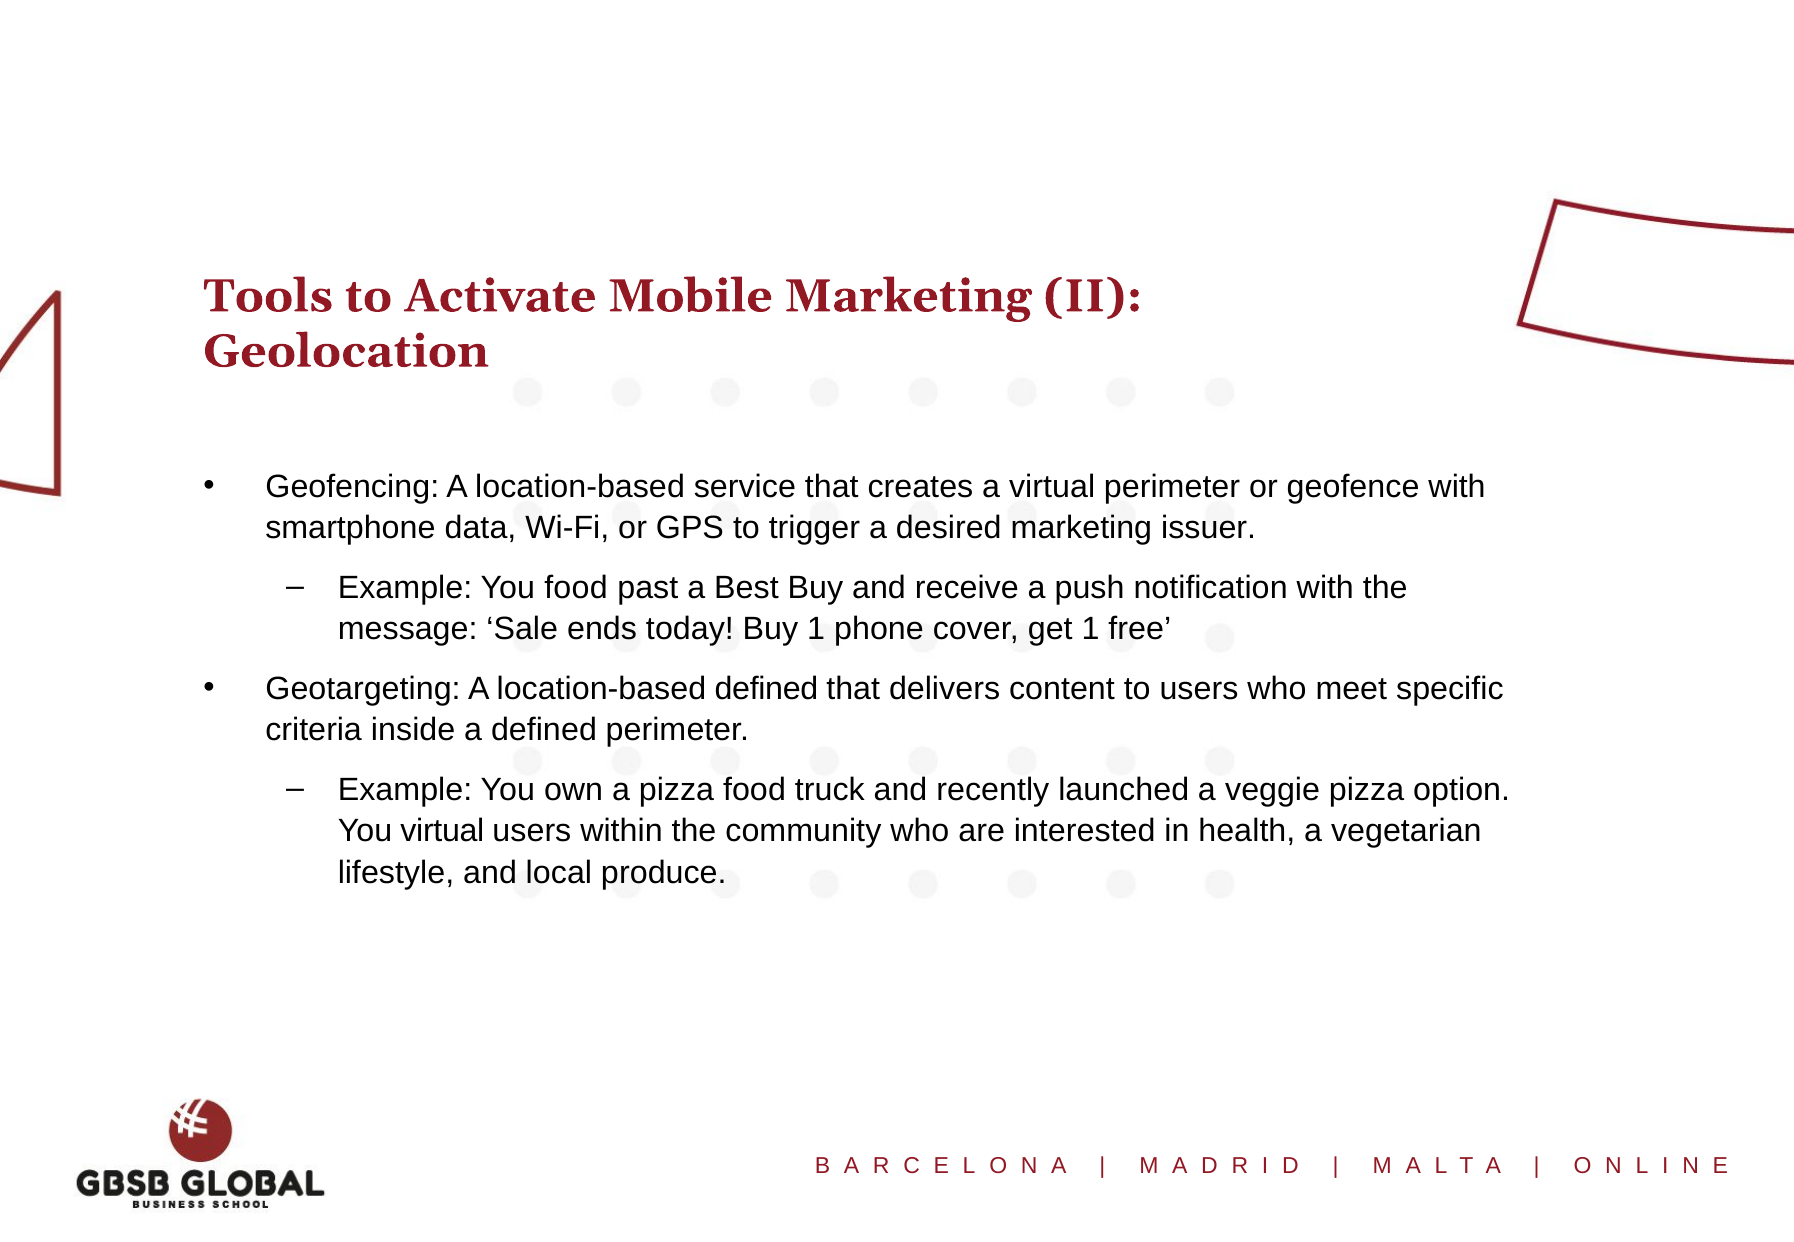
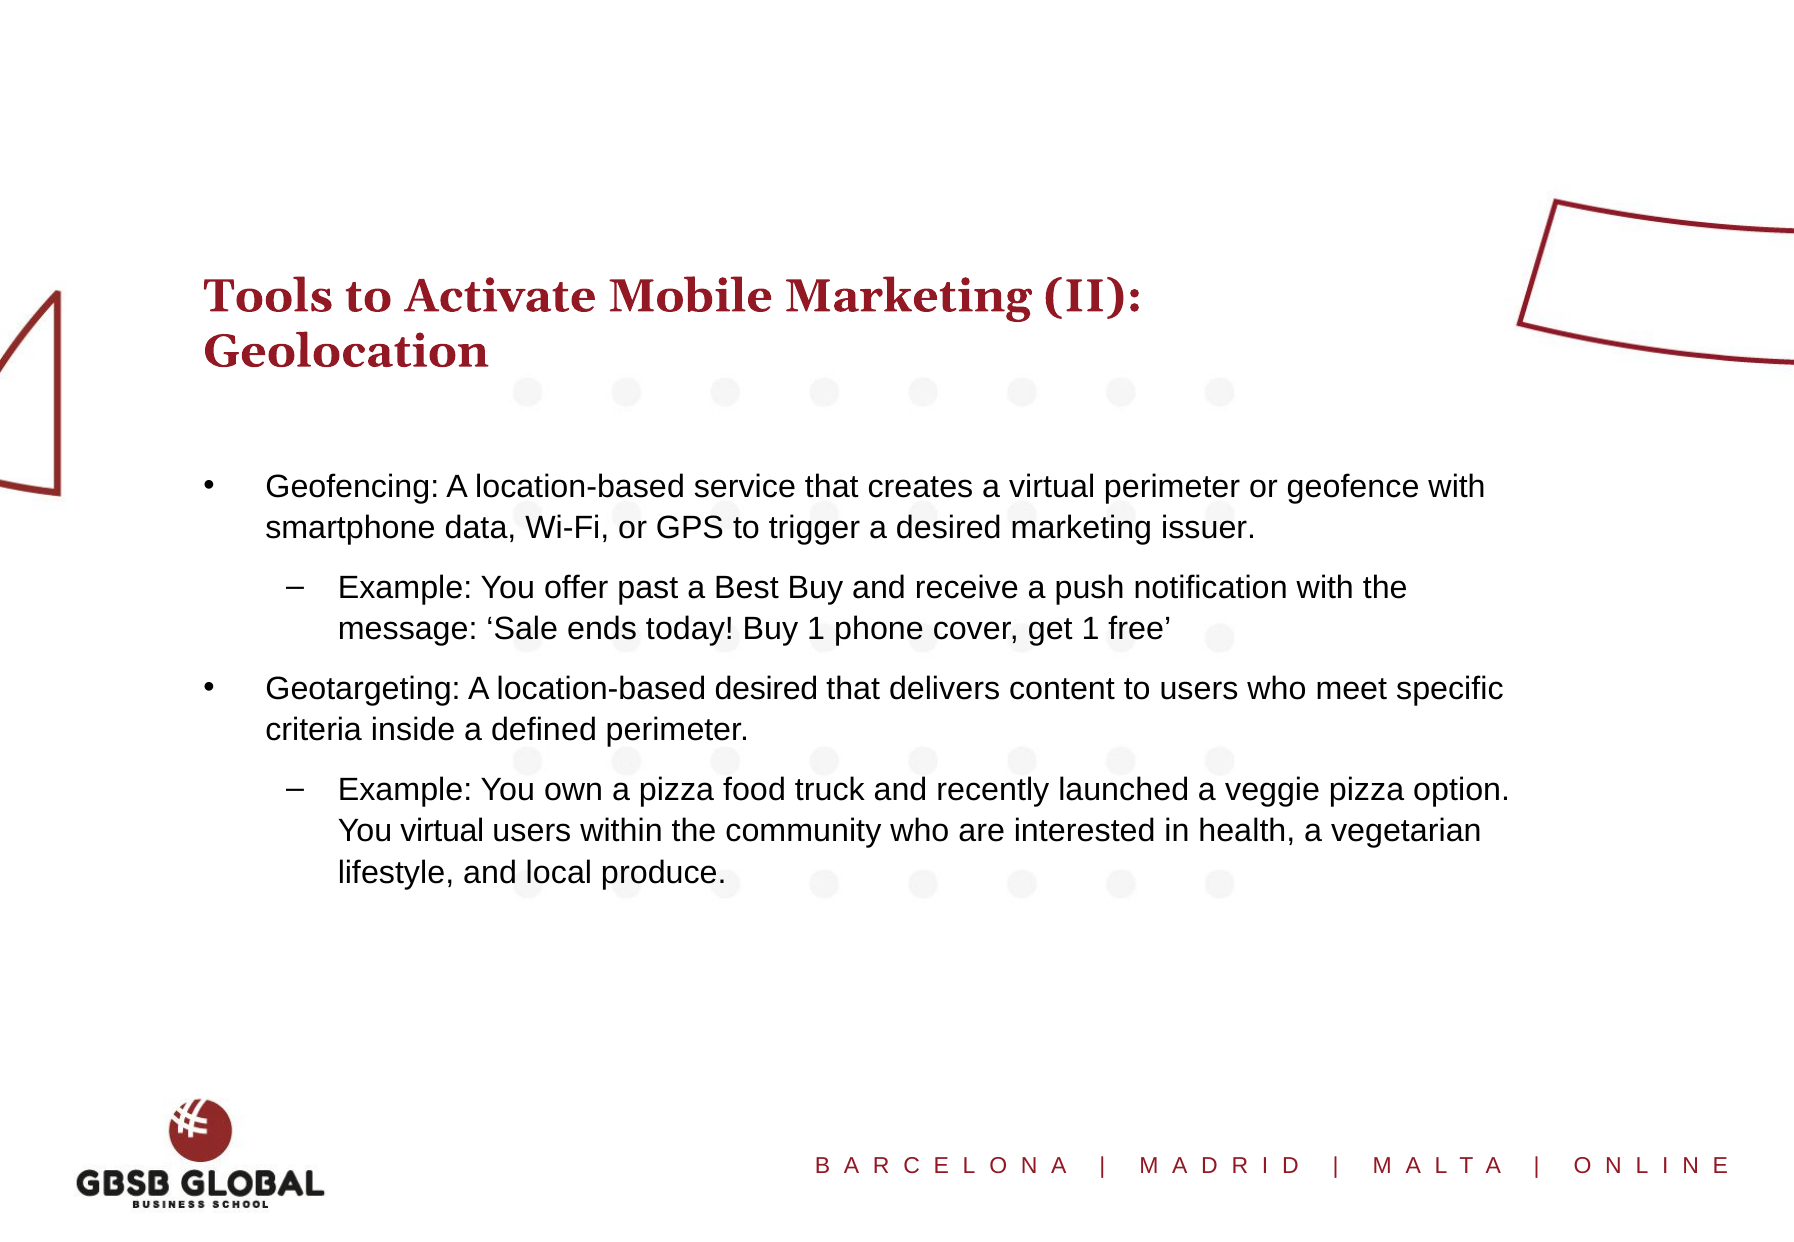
You food: food -> offer (576, 588)
location-based defined: defined -> desired (766, 689)
